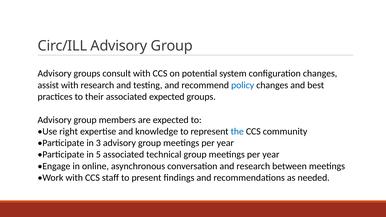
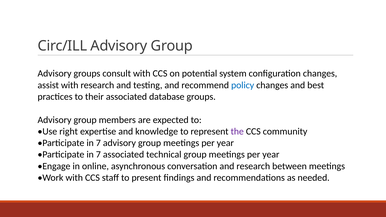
associated expected: expected -> database (167, 97)
the colour: blue -> purple (237, 131)
3: 3 -> 7 (98, 143)
5: 5 -> 7 (98, 155)
